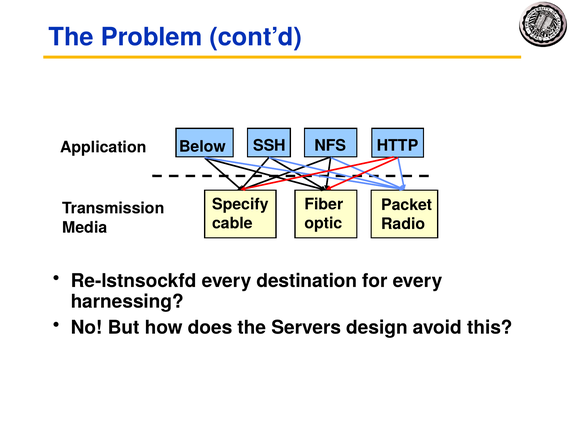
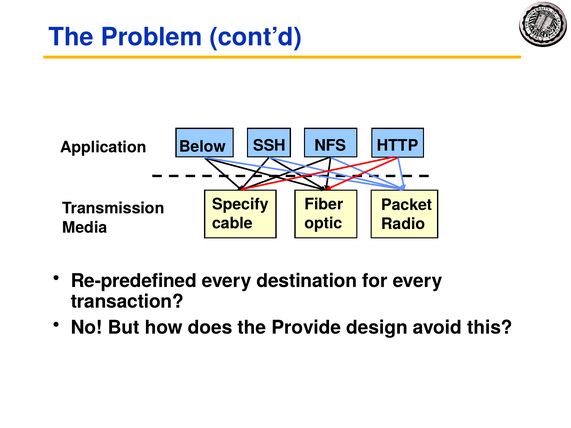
Re-lstnsockfd: Re-lstnsockfd -> Re-predefined (134, 281)
harnessing: harnessing -> transaction (127, 302)
Servers: Servers -> Provide (306, 328)
